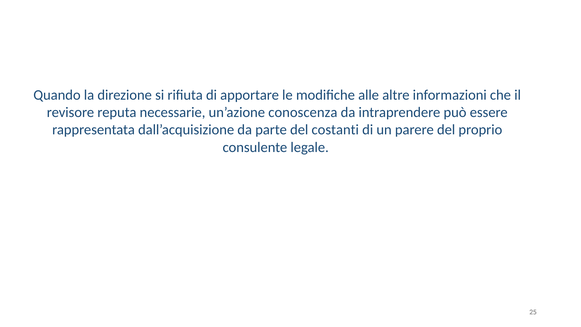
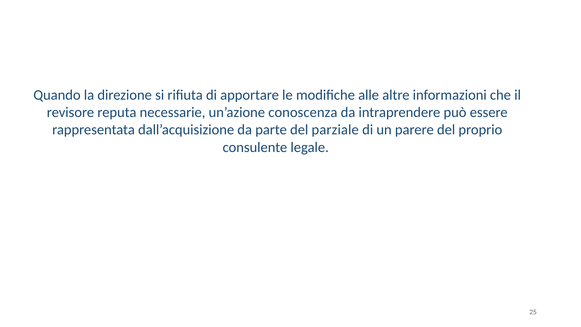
costanti: costanti -> parziale (335, 130)
